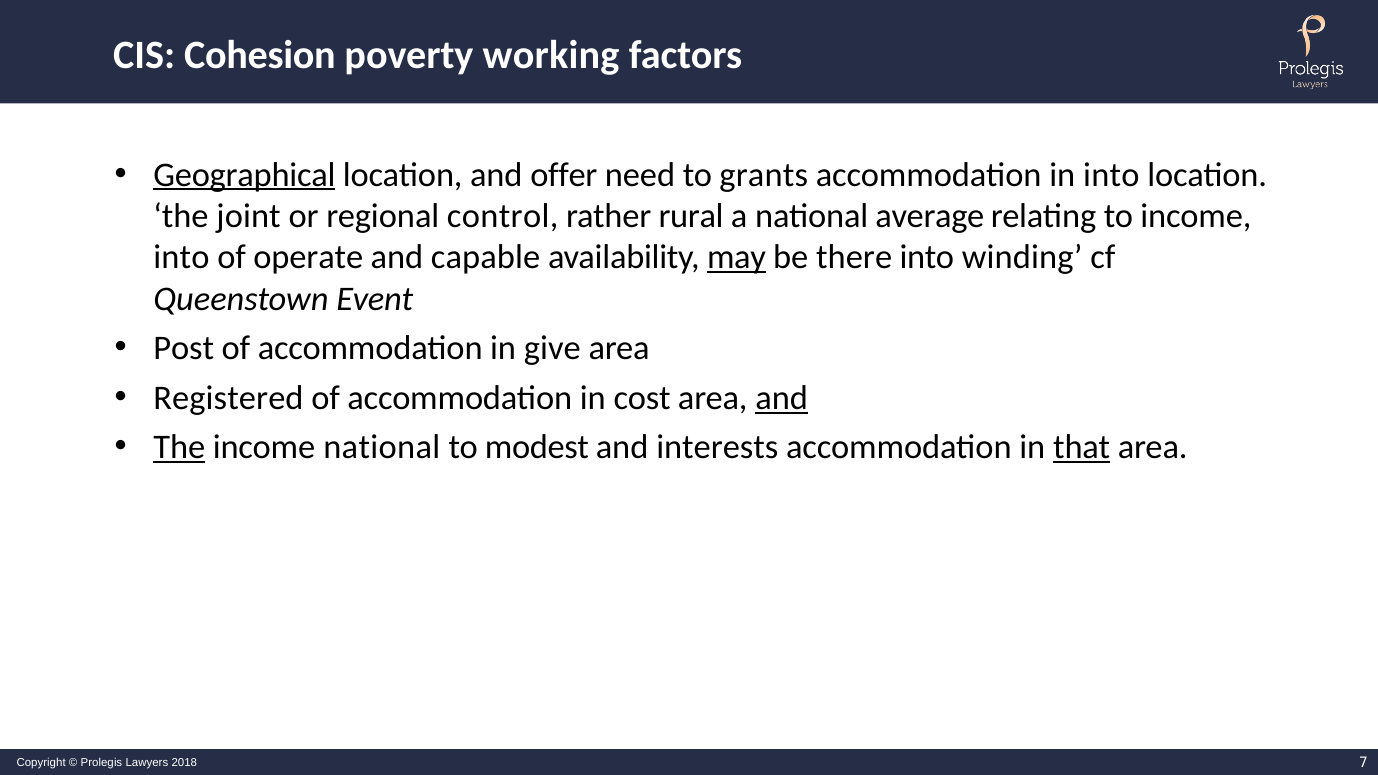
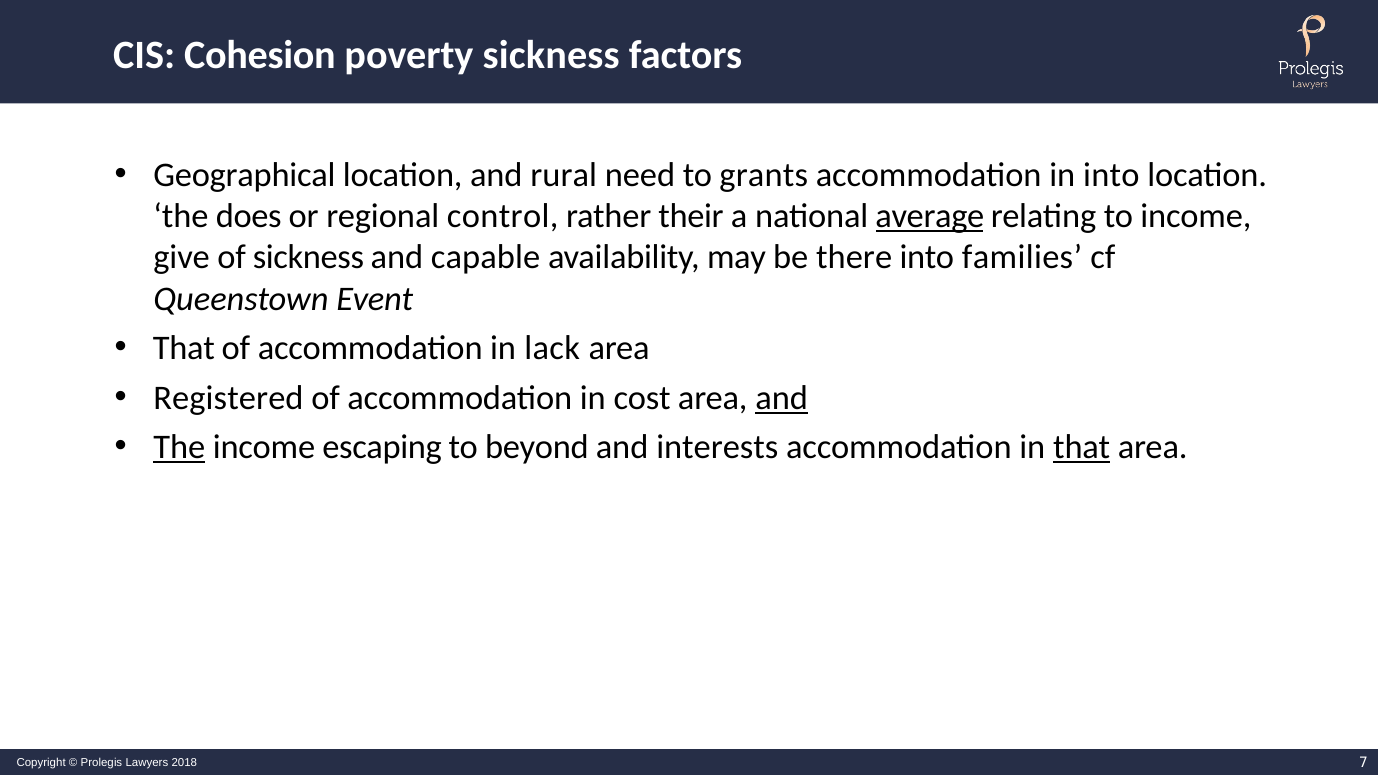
poverty working: working -> sickness (551, 55)
Geographical underline: present -> none (245, 175)
offer: offer -> rural (564, 175)
joint: joint -> does (249, 216)
rural: rural -> their (691, 216)
average underline: none -> present (930, 216)
into: into -> give (182, 257)
of operate: operate -> sickness (308, 257)
may underline: present -> none (736, 257)
winding: winding -> families (1022, 257)
Post: Post -> That (184, 348)
give: give -> lack (552, 348)
income national: national -> escaping (382, 447)
modest: modest -> beyond (537, 447)
